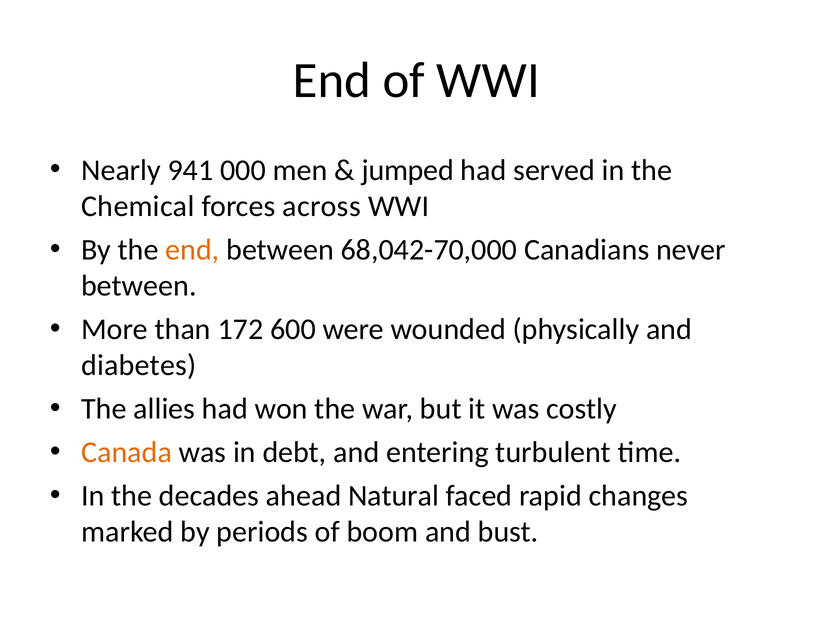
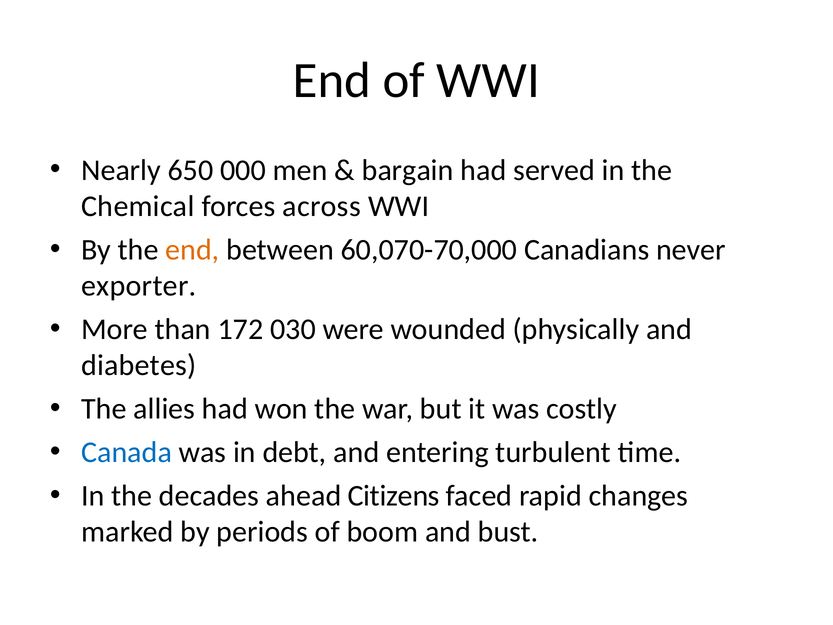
941: 941 -> 650 (191, 170)
jumped: jumped -> bargain (408, 170)
68,042-70,000: 68,042-70,000 -> 60,070-70,000 (429, 250)
between: between -> exporter (139, 286)
600: 600 -> 030 (293, 329)
Canada colour: orange -> blue (127, 452)
Natural: Natural -> Citizens (394, 496)
